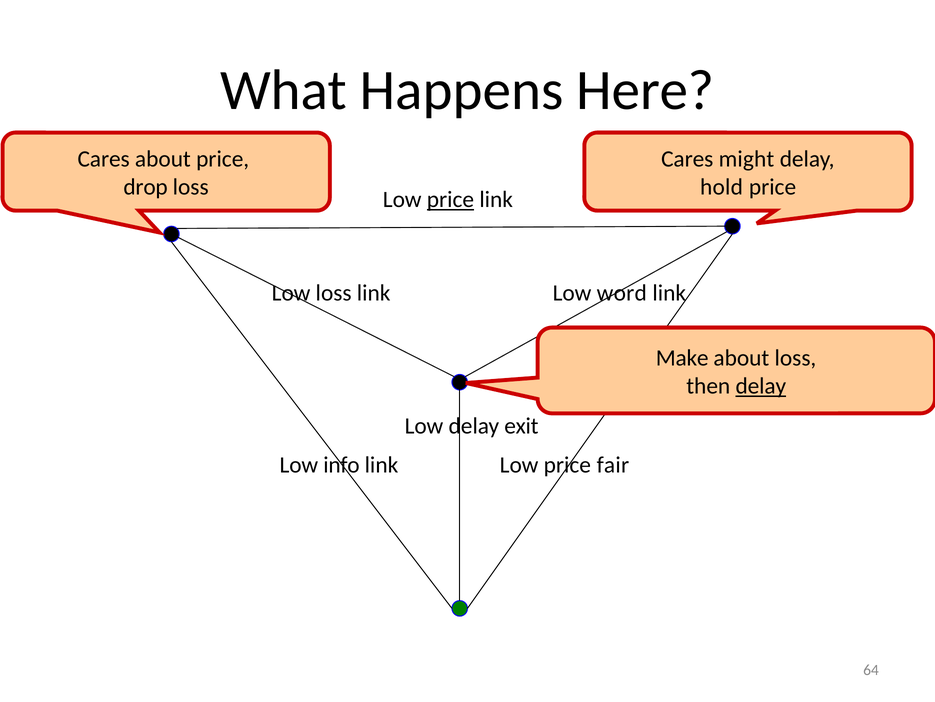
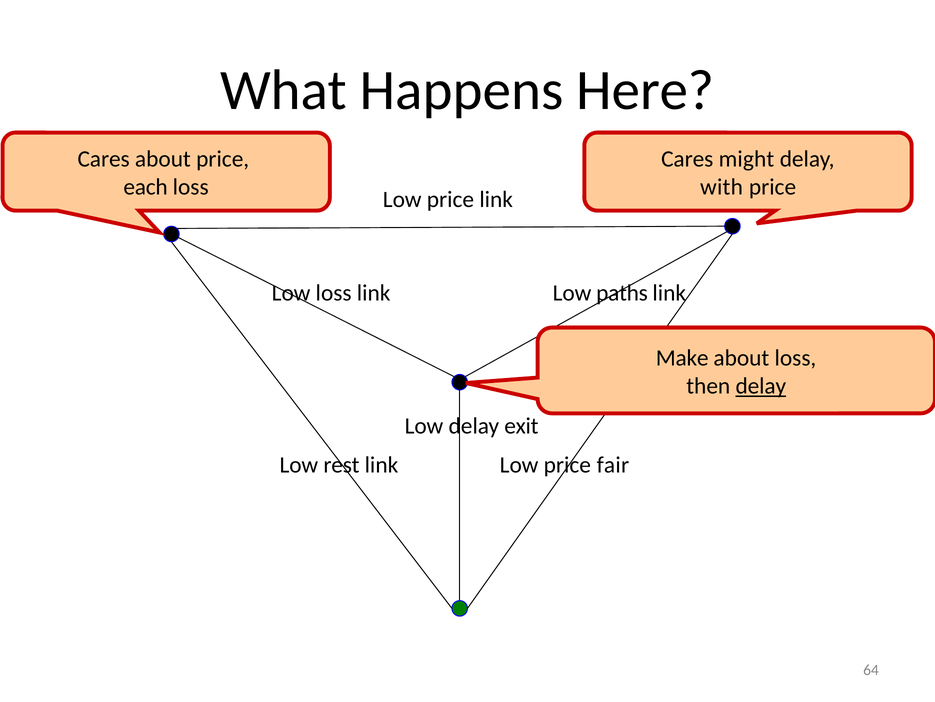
drop: drop -> each (146, 187)
hold: hold -> with (722, 187)
price underline: present -> none (450, 199)
word: word -> paths (622, 293)
info: info -> rest (341, 464)
